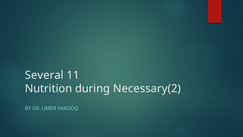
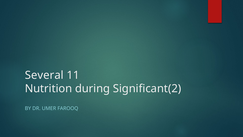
Necessary(2: Necessary(2 -> Significant(2 (147, 88)
